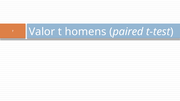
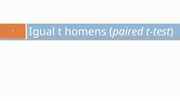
Valor: Valor -> Igual (42, 32)
